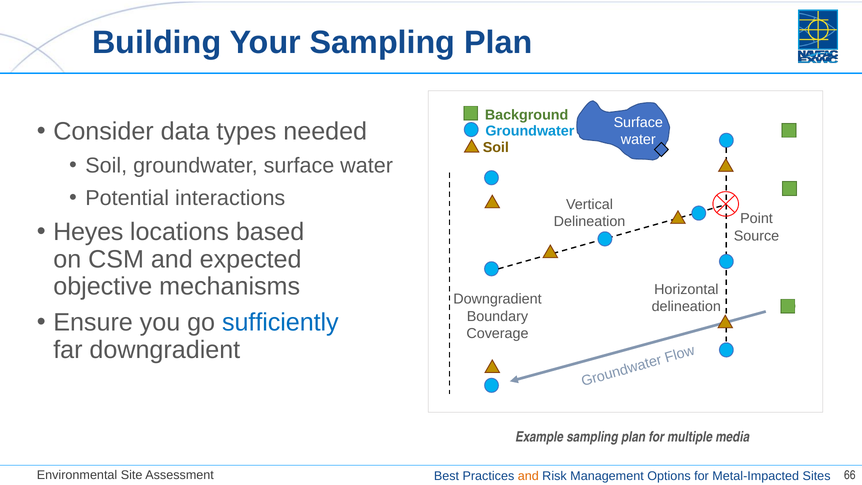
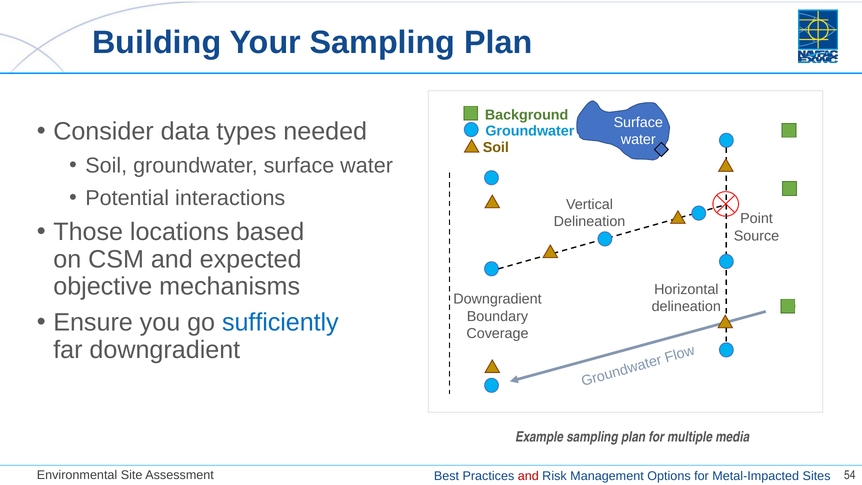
Heyes: Heyes -> Those (88, 232)
and colour: orange -> red (528, 476)
66: 66 -> 54 (850, 475)
